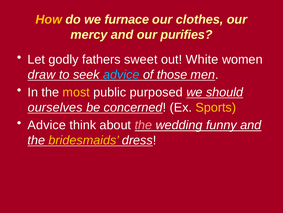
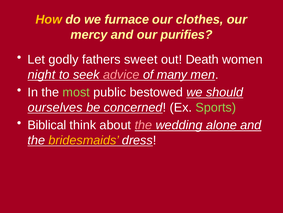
White: White -> Death (202, 59)
draw: draw -> night (42, 74)
advice colour: light blue -> pink (121, 74)
those: those -> many (172, 74)
most colour: yellow -> light green (76, 92)
purposed: purposed -> bestowed (156, 92)
Sports colour: yellow -> light green (216, 107)
Advice: Advice -> Biblical (47, 125)
funny: funny -> alone (221, 125)
